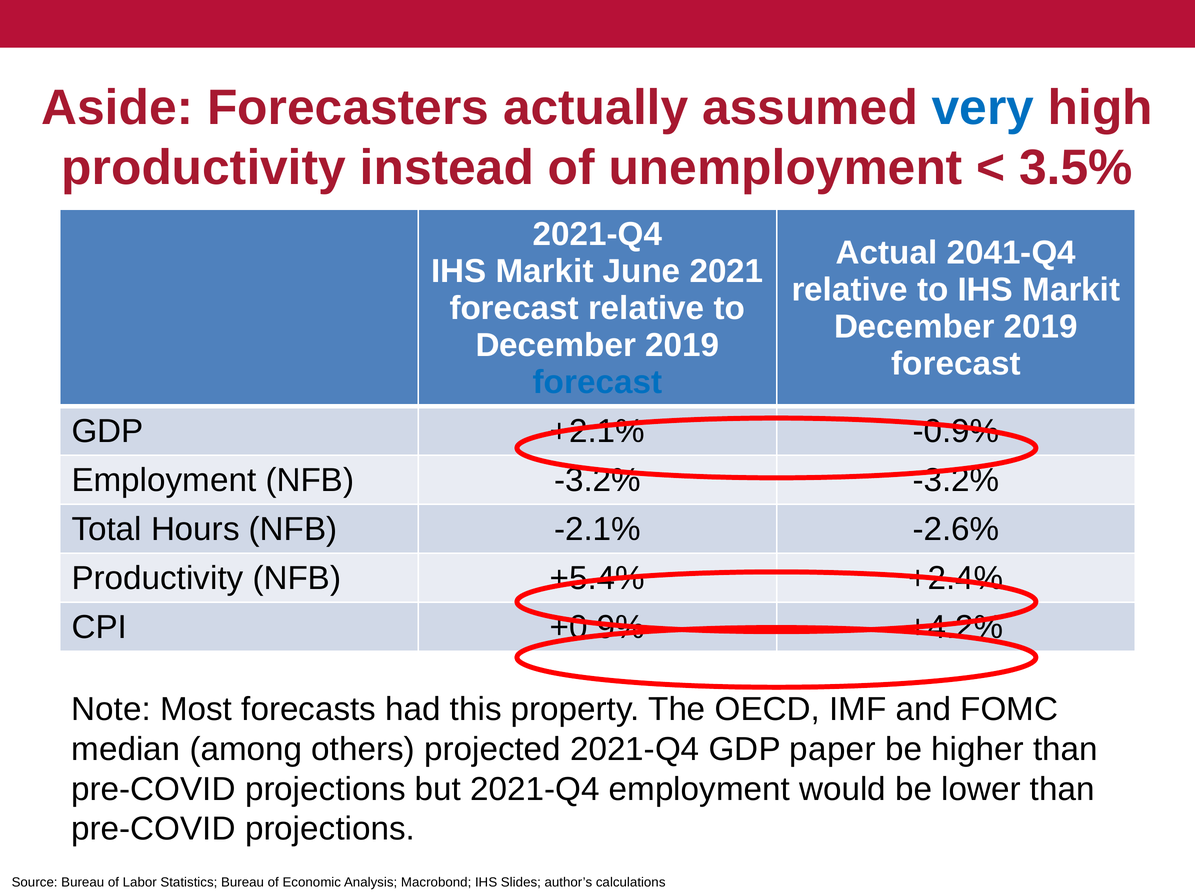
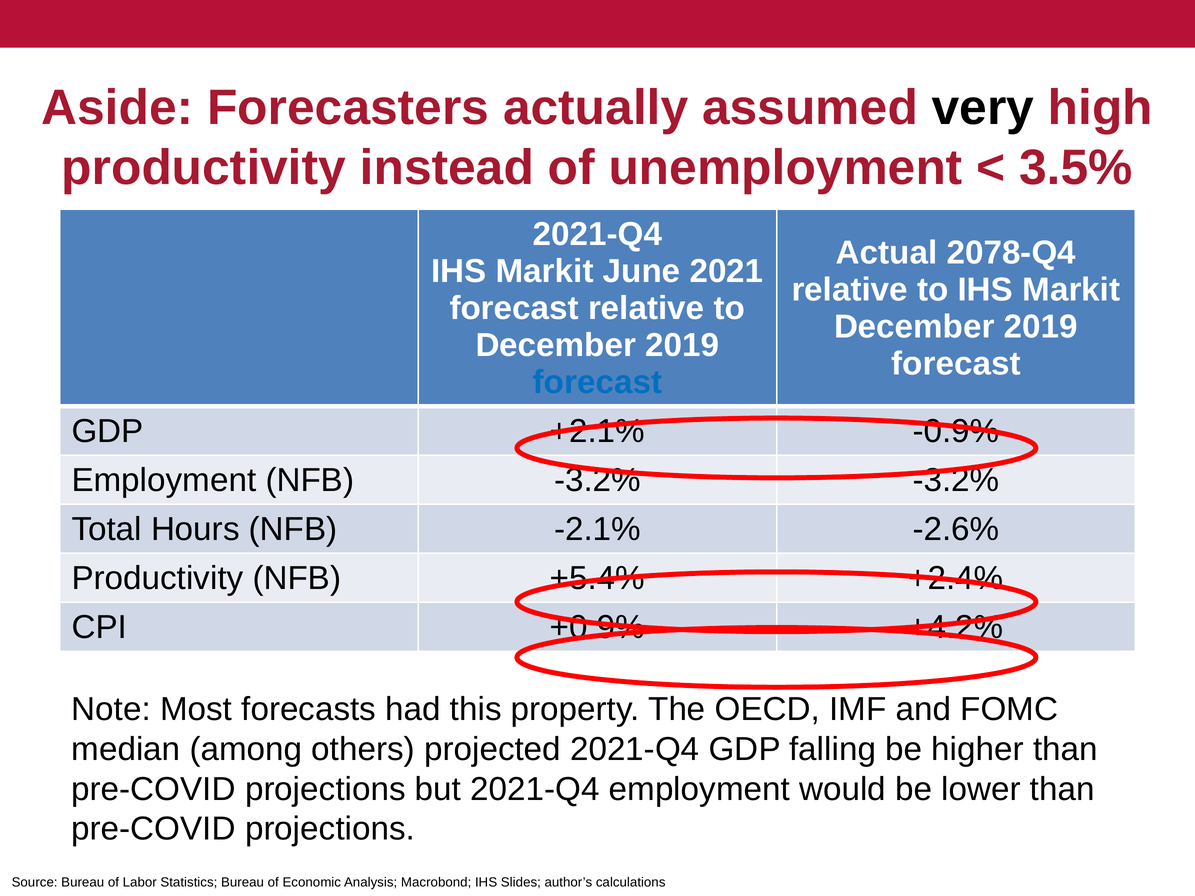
very colour: blue -> black (983, 108)
2041-Q4: 2041-Q4 -> 2078-Q4 (1011, 253)
paper: paper -> falling (833, 749)
